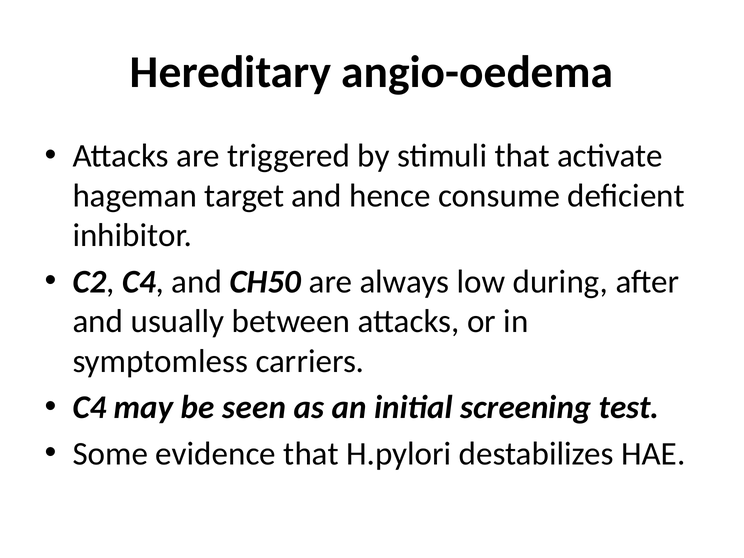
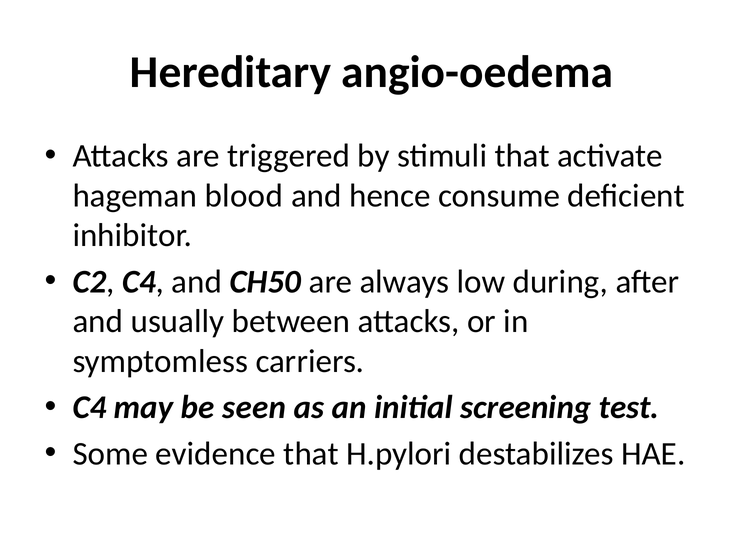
target: target -> blood (244, 196)
